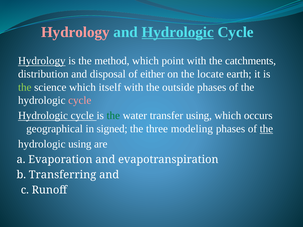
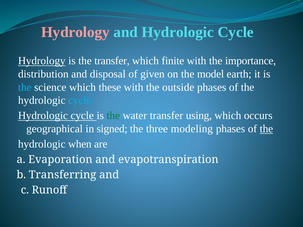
Hydrologic underline: present -> none (178, 32)
the method: method -> transfer (112, 61)
point: point -> finite (173, 61)
catchments: catchments -> importance (251, 61)
either: either -> given (152, 74)
locate: locate -> model (211, 74)
the colour: light green -> light blue (25, 87)
itself: itself -> these (110, 87)
cycle colour: pink -> light blue (80, 100)
hydrologic using: using -> when (80, 144)
